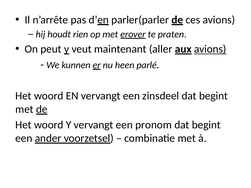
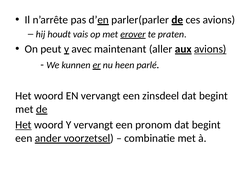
rien: rien -> vais (81, 34)
veut: veut -> avec (82, 49)
Het underline: none -> present (23, 125)
